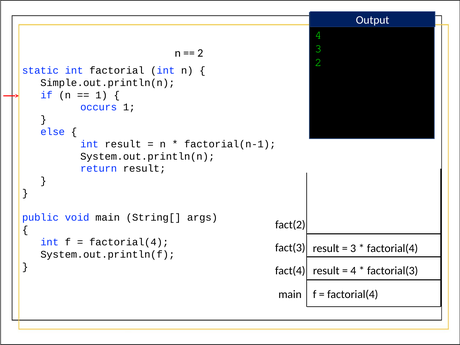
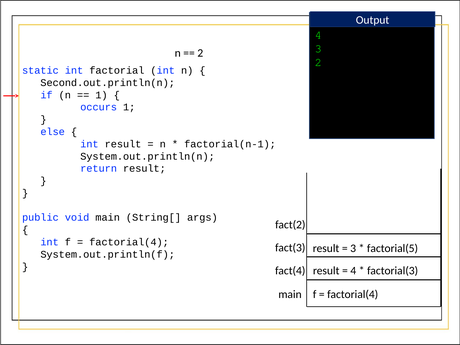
Simple.out.println(n: Simple.out.println(n -> Second.out.println(n (108, 83)
factorial(4: factorial(4 -> factorial(5 (392, 248)
